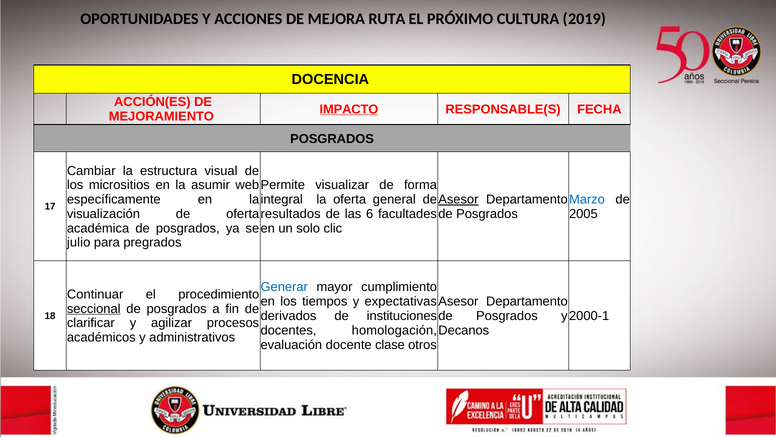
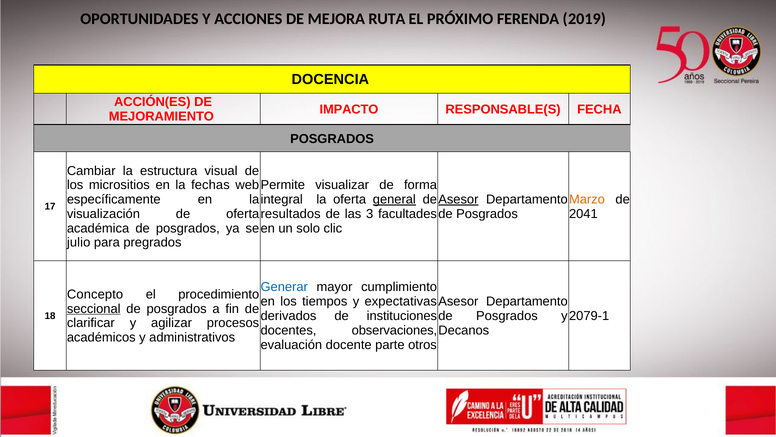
CULTURA: CULTURA -> FERENDA (528, 19)
IMPACTO underline: present -> none (349, 109)
asumir: asumir -> fechas (210, 185)
general underline: none -> present (394, 199)
Marzo colour: blue -> orange (587, 199)
6: 6 -> 3 (370, 214)
2005: 2005 -> 2041 (583, 214)
Continuar: Continuar -> Concepto (95, 294)
2000-1: 2000-1 -> 2079-1 (589, 316)
homologación: homologación -> observaciones (394, 330)
clase: clase -> parte (390, 344)
